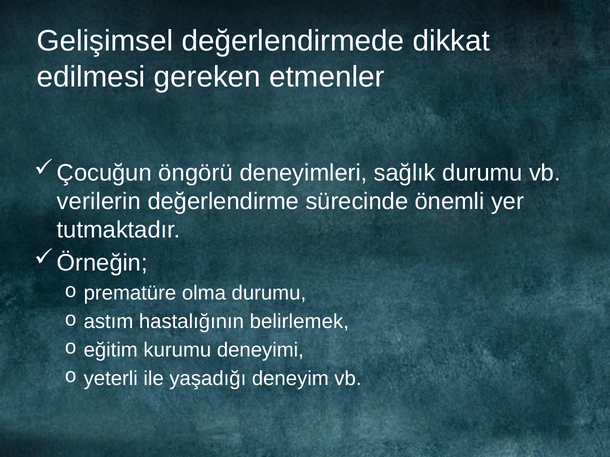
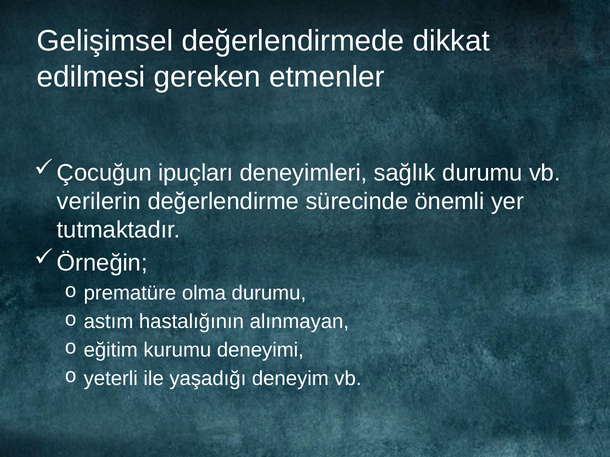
öngörü: öngörü -> ipuçları (196, 173)
belirlemek: belirlemek -> alınmayan (299, 322)
